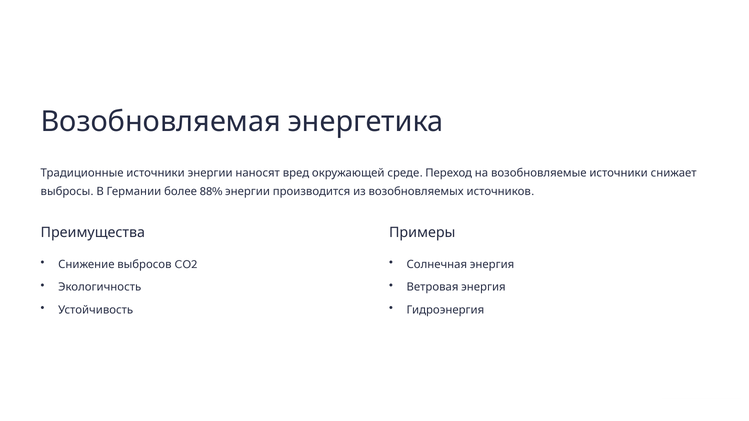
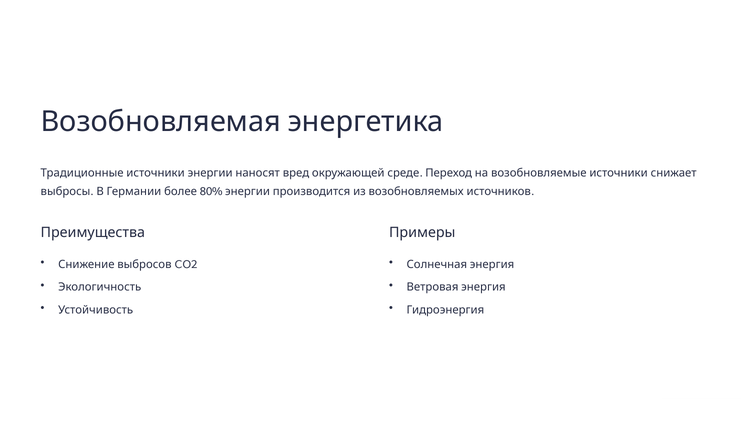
88%: 88% -> 80% (211, 192)
